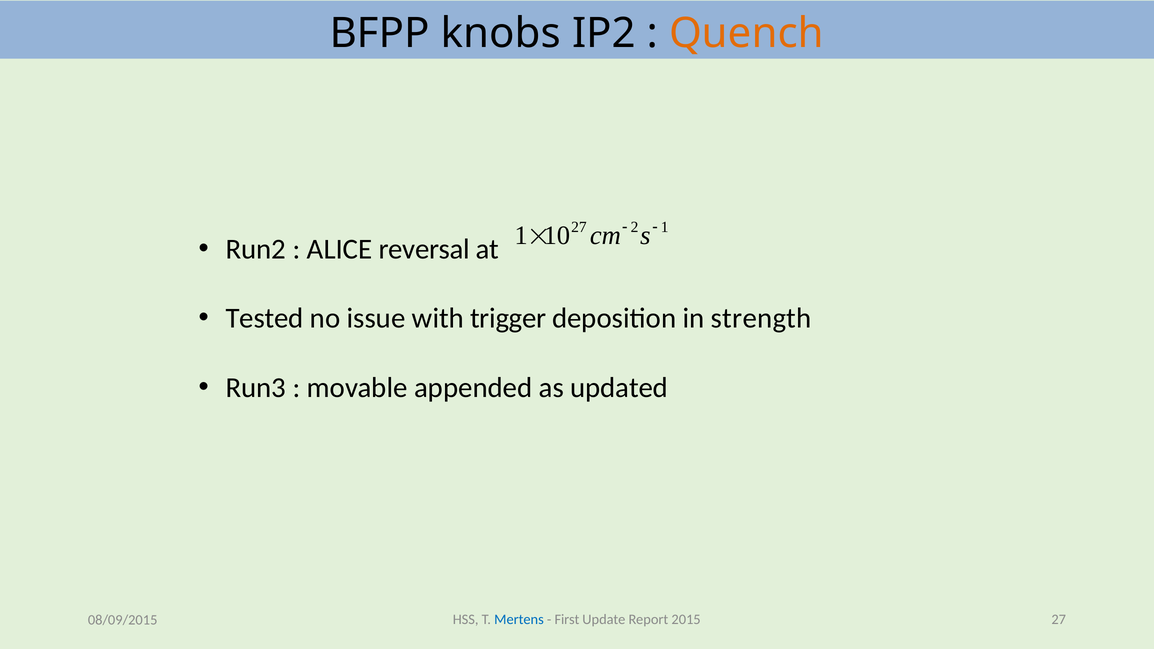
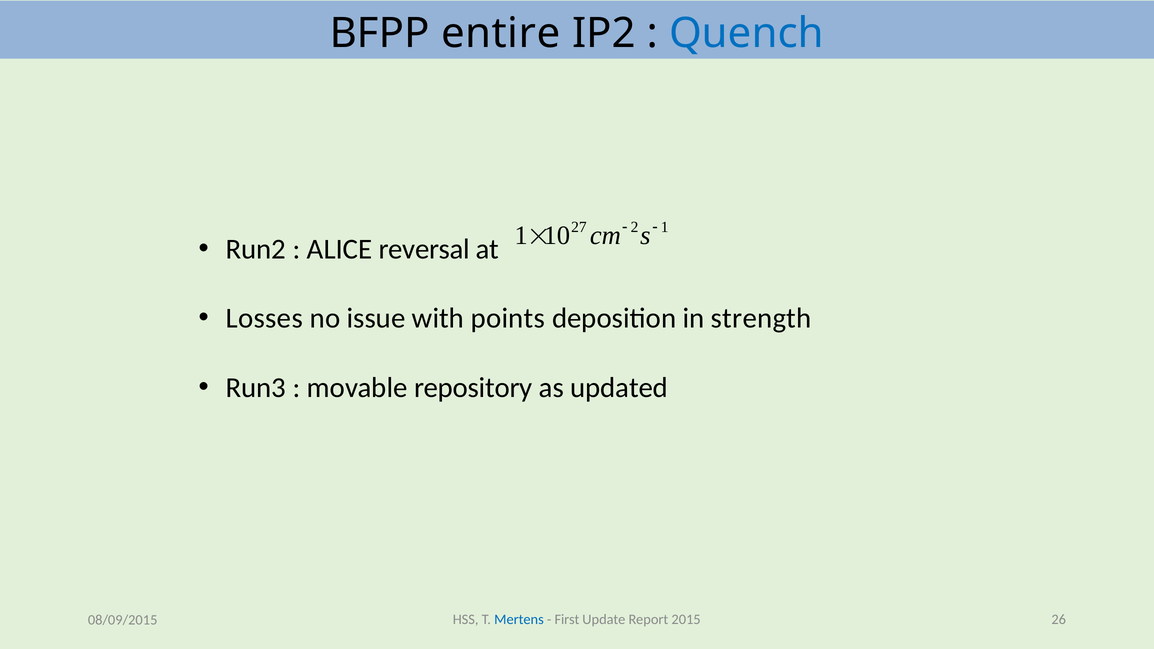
knobs: knobs -> entire (501, 33)
Quench colour: orange -> blue (746, 33)
Tested: Tested -> Losses (264, 318)
trigger: trigger -> points (508, 318)
appended: appended -> repository (473, 388)
2015 27: 27 -> 26 (1059, 620)
